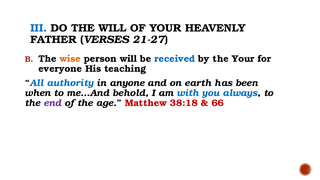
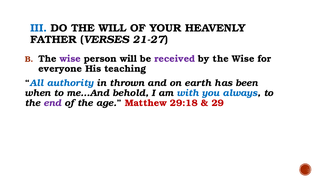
wise colour: orange -> purple (70, 59)
received colour: blue -> purple (175, 59)
by the Your: Your -> Wise (243, 59)
anyone: anyone -> thrown (127, 83)
38:18: 38:18 -> 29:18 (184, 103)
66: 66 -> 29 (218, 103)
